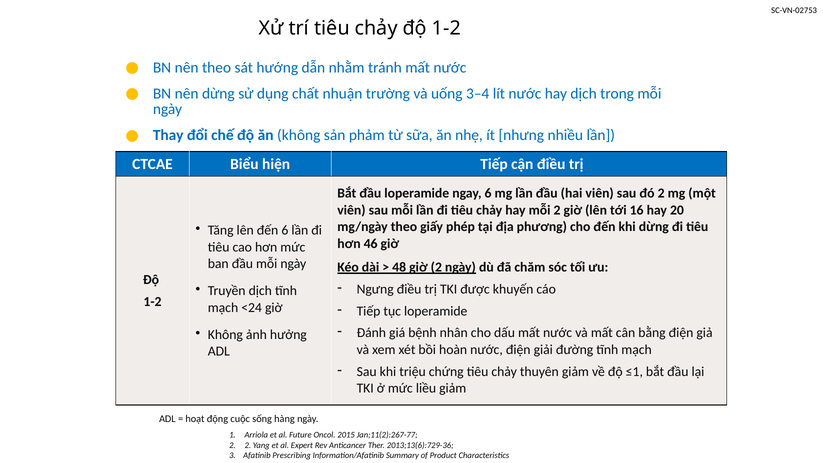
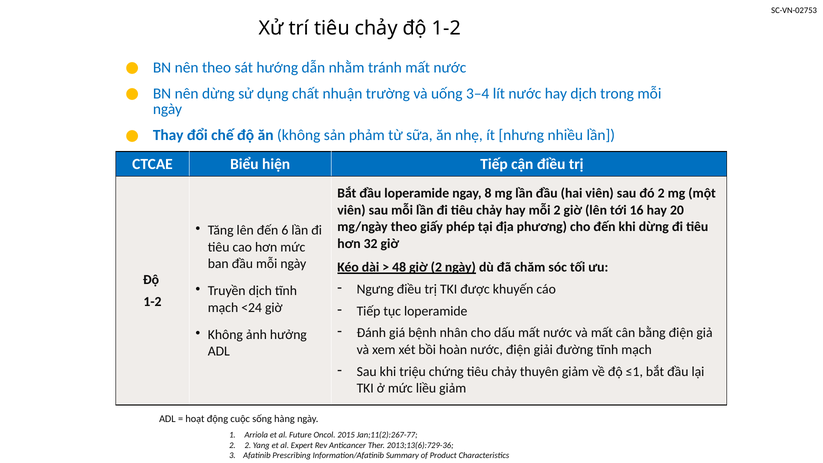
ngay 6: 6 -> 8 (488, 193)
46: 46 -> 32 (371, 243)
